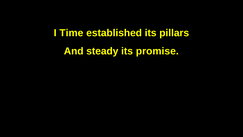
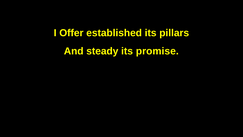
Time: Time -> Offer (71, 33)
